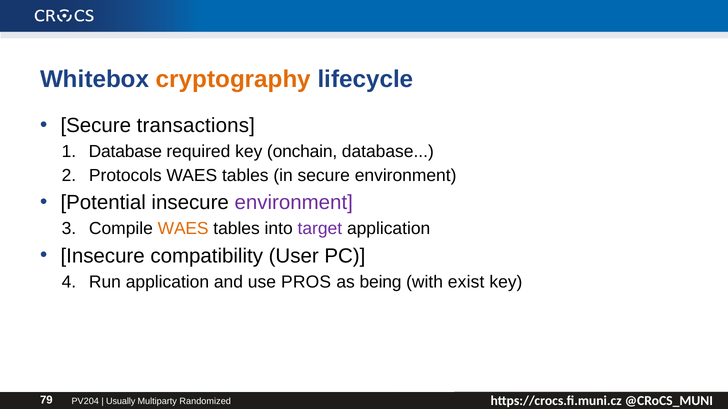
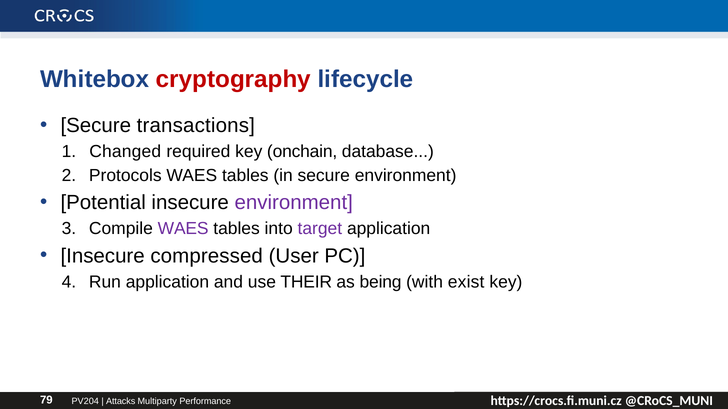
cryptography colour: orange -> red (233, 80)
Database: Database -> Changed (125, 152)
WAES colour: orange -> purple (183, 229)
compatibility: compatibility -> compressed (207, 256)
PROS: PROS -> THEIR (306, 282)
Usually: Usually -> Attacks (121, 402)
Randomized: Randomized -> Performance (205, 402)
